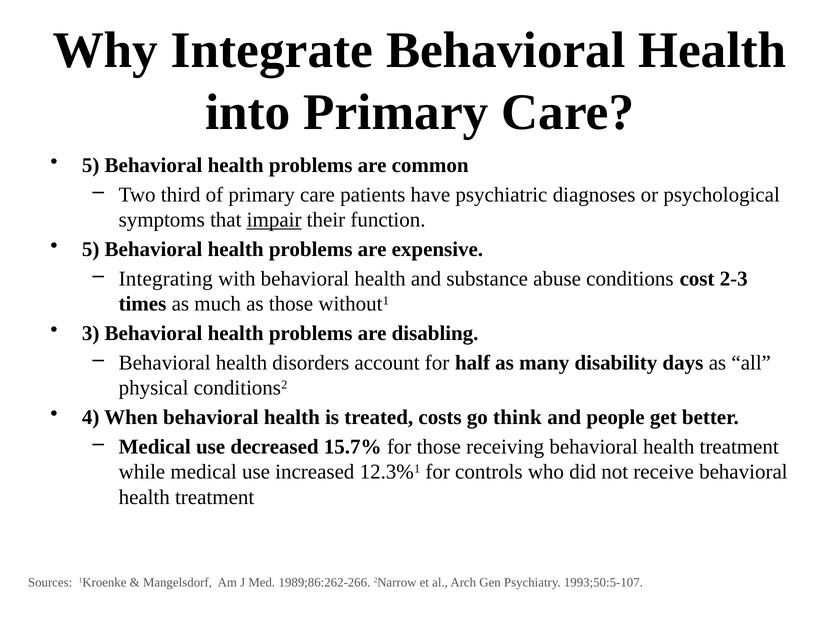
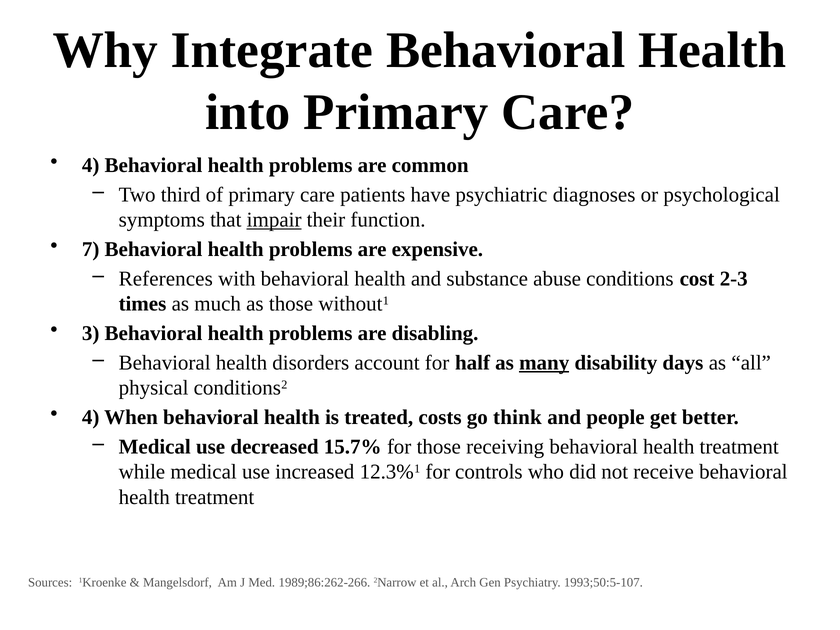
5: 5 -> 4 (91, 165)
5: 5 -> 7 (91, 249)
Integrating: Integrating -> References (166, 279)
many underline: none -> present (544, 363)
